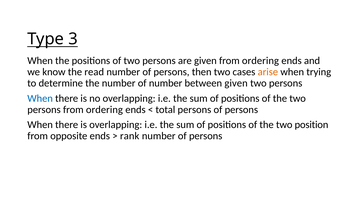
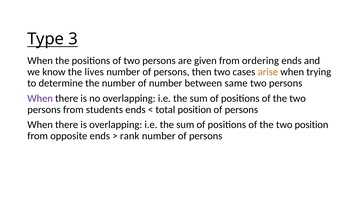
read: read -> lives (94, 72)
between given: given -> same (236, 83)
When colour: blue -> purple (40, 98)
persons from ordering: ordering -> students (104, 110)
total persons: persons -> position (194, 110)
